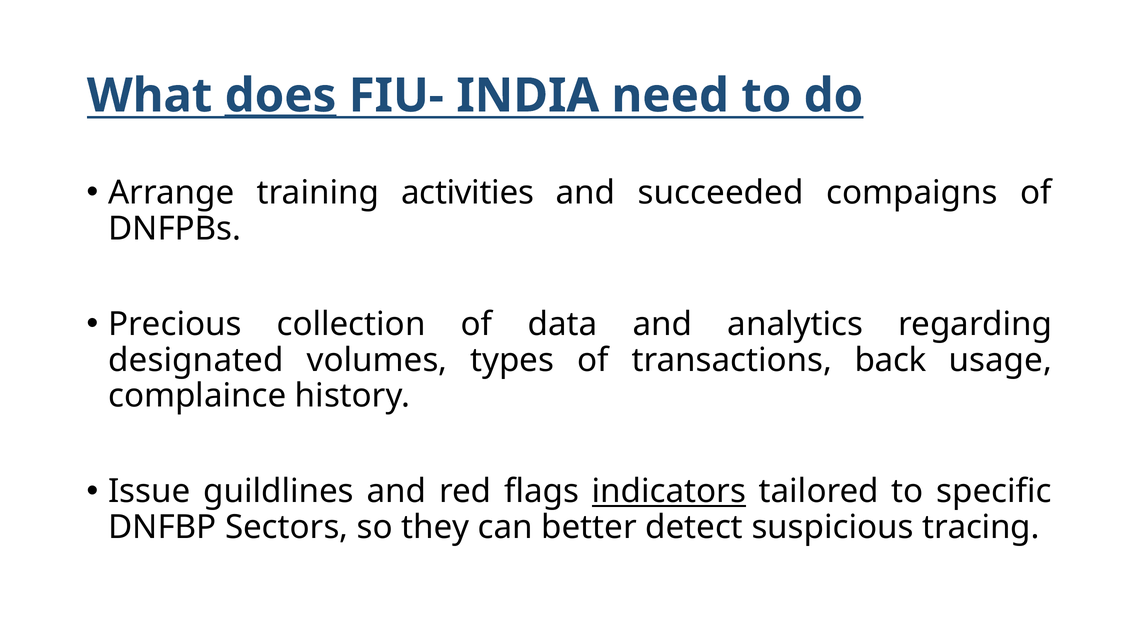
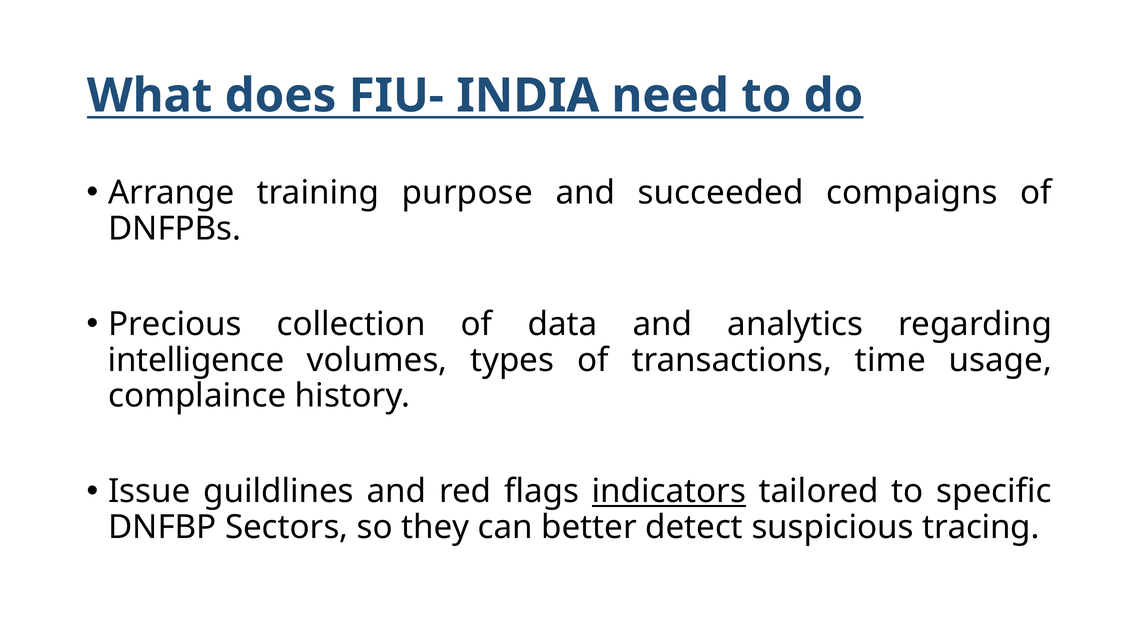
does underline: present -> none (281, 96)
activities: activities -> purpose (467, 193)
designated: designated -> intelligence (196, 360)
back: back -> time (890, 360)
